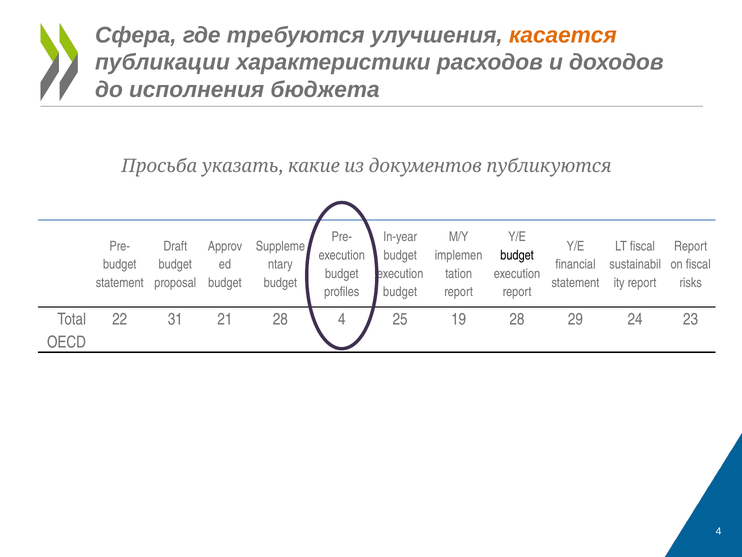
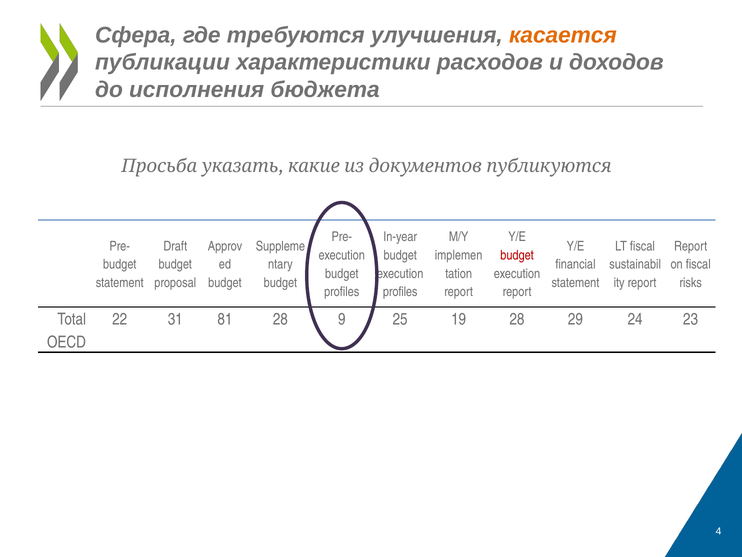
budget colour: black -> red (517, 255)
budget: budget -> profiles (400, 292)
21: 21 -> 81 (225, 319)
28 4: 4 -> 9 (342, 319)
